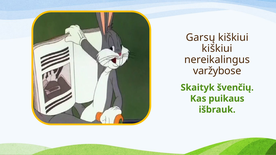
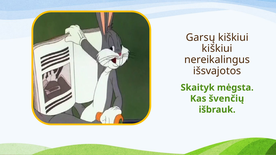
varžybose: varžybose -> išsvajotos (217, 71)
švenčių: švenčių -> mėgsta (235, 88)
puikaus: puikaus -> švenčių (226, 99)
